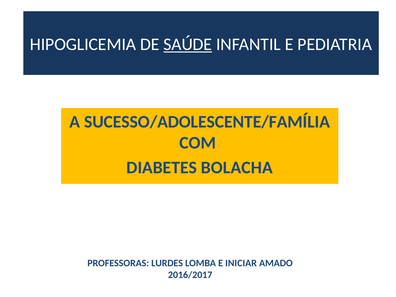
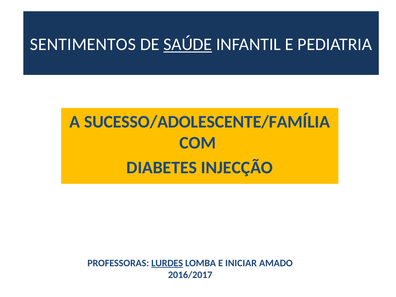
HIPOGLICEMIA: HIPOGLICEMIA -> SENTIMENTOS (83, 44)
BOLACHA: BOLACHA -> INJECÇÃO (237, 168)
LURDES underline: none -> present (167, 263)
